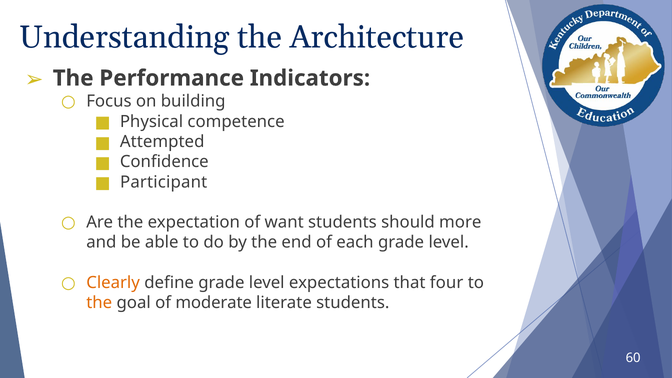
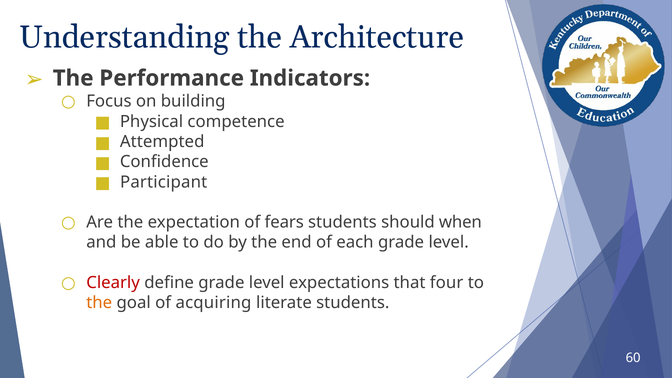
want: want -> fears (284, 222)
more: more -> when (460, 222)
Clearly colour: orange -> red (113, 283)
moderate: moderate -> acquiring (213, 303)
